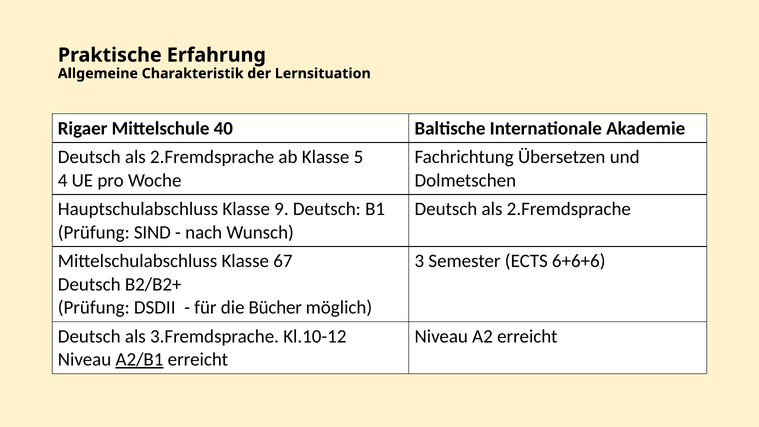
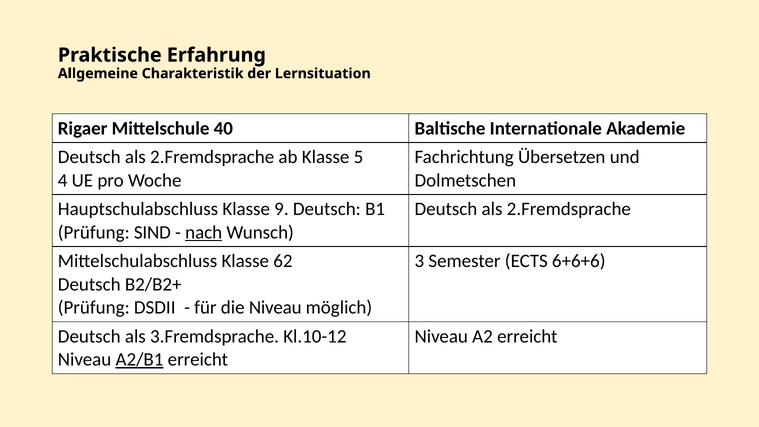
nach underline: none -> present (204, 232)
67: 67 -> 62 (283, 261)
die Bücher: Bücher -> Niveau (275, 307)
